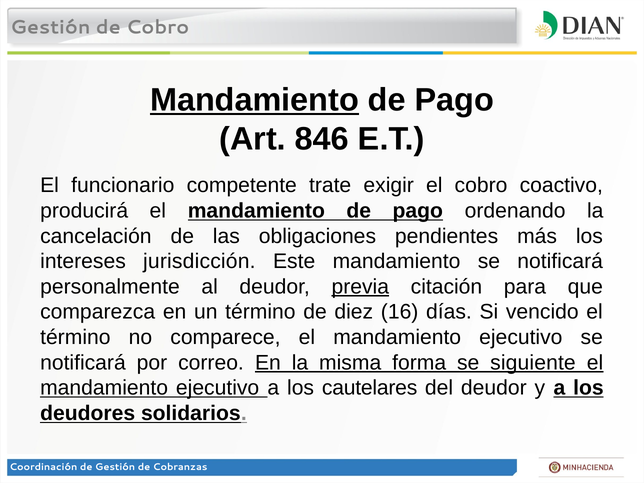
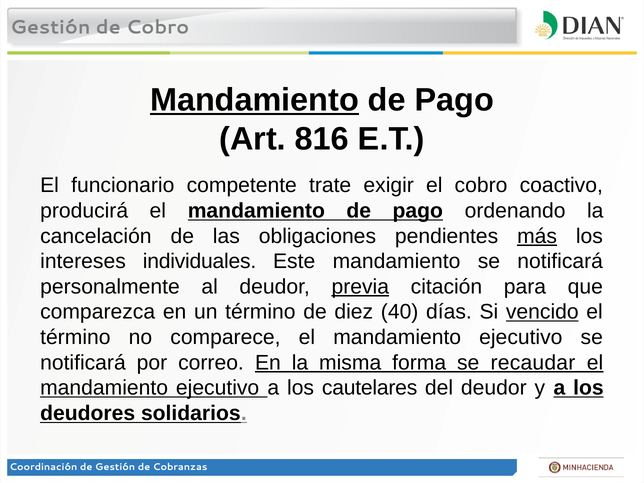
846: 846 -> 816 (322, 139)
más underline: none -> present (537, 236)
jurisdicción: jurisdicción -> individuales (200, 261)
16: 16 -> 40 (400, 312)
vencido underline: none -> present (542, 312)
siguiente: siguiente -> recaudar (533, 363)
